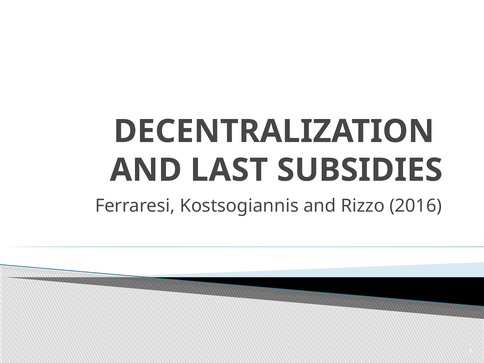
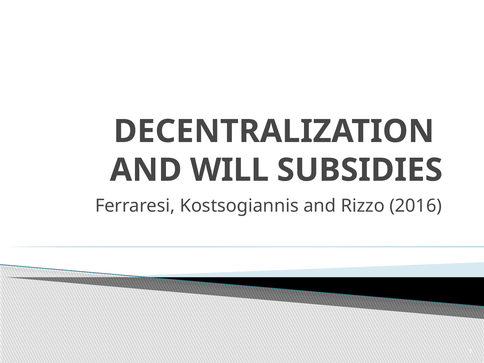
LAST: LAST -> WILL (230, 170)
